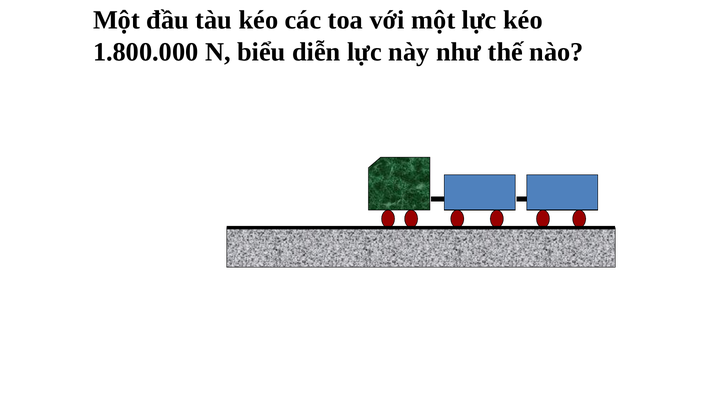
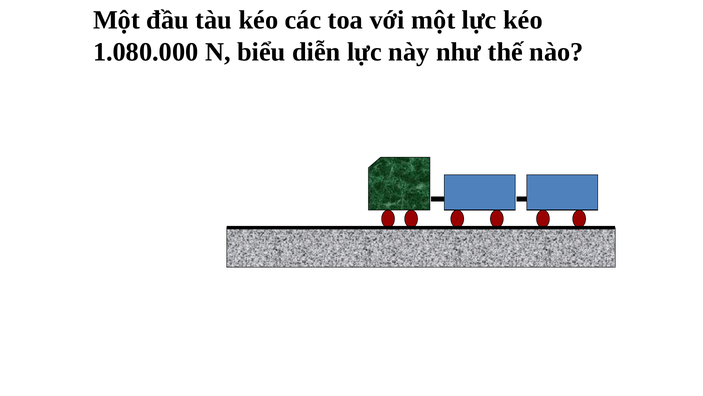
1.800.000: 1.800.000 -> 1.080.000 (146, 52)
